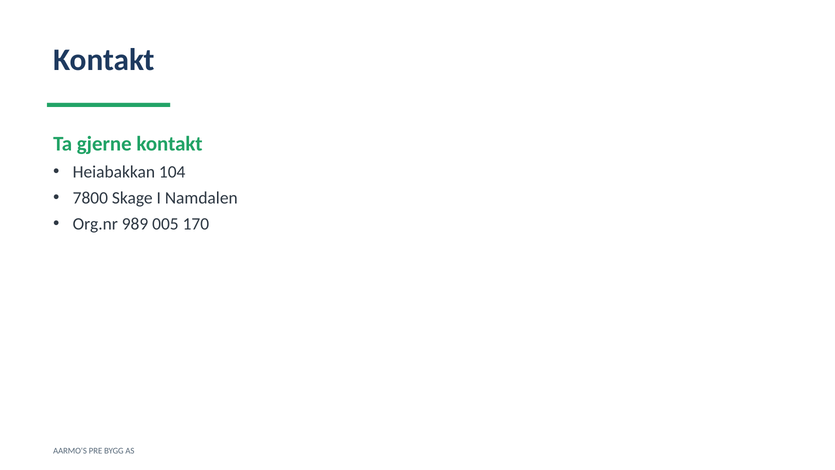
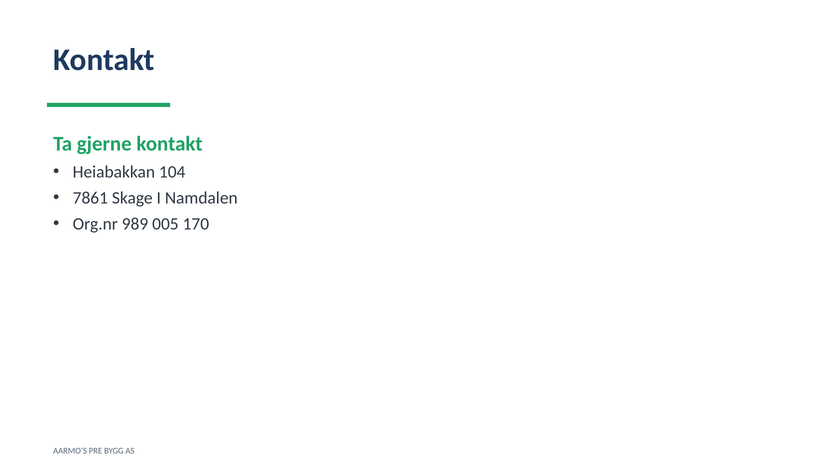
7800: 7800 -> 7861 (90, 198)
